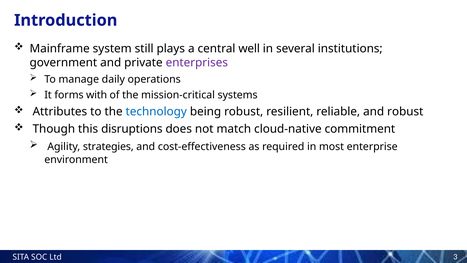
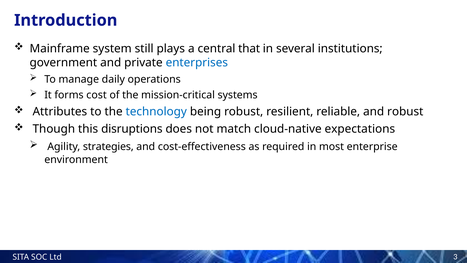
well: well -> that (249, 49)
enterprises colour: purple -> blue (197, 63)
with: with -> cost (97, 95)
commitment: commitment -> expectations (360, 129)
